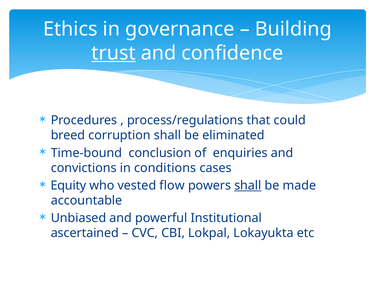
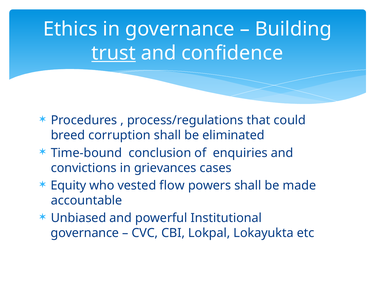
conditions: conditions -> grievances (165, 167)
shall underline: present -> none (248, 185)
ascertained: ascertained -> governance (85, 232)
